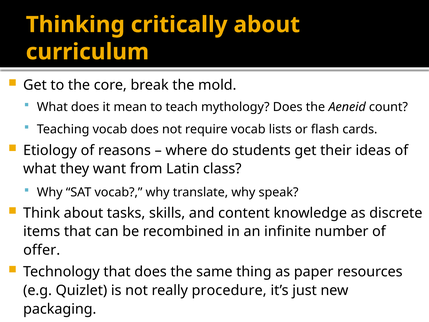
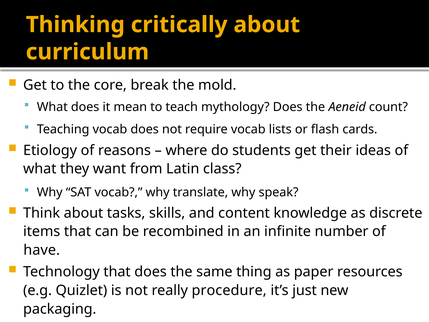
offer: offer -> have (42, 250)
